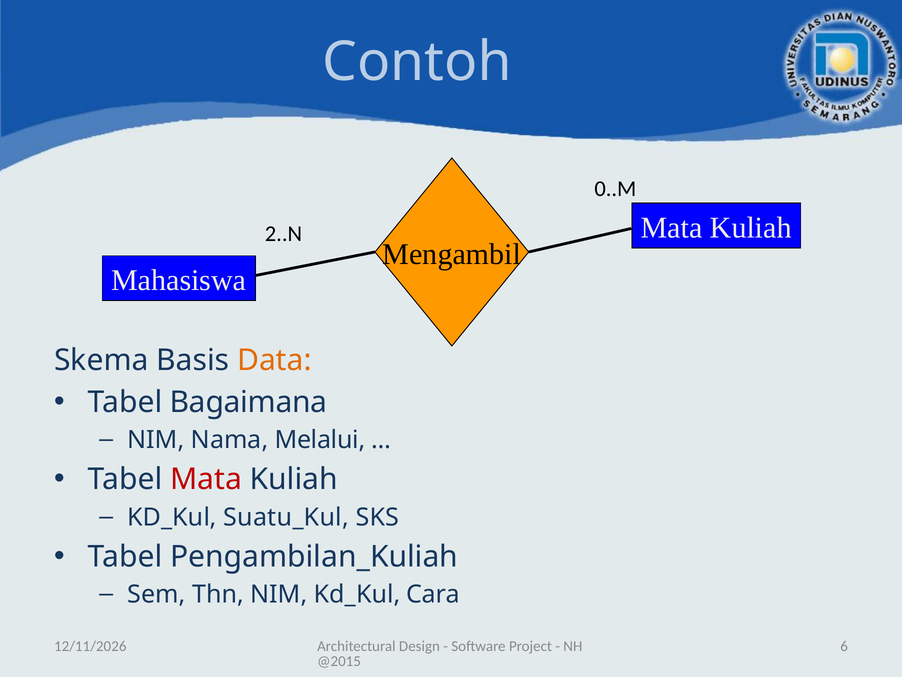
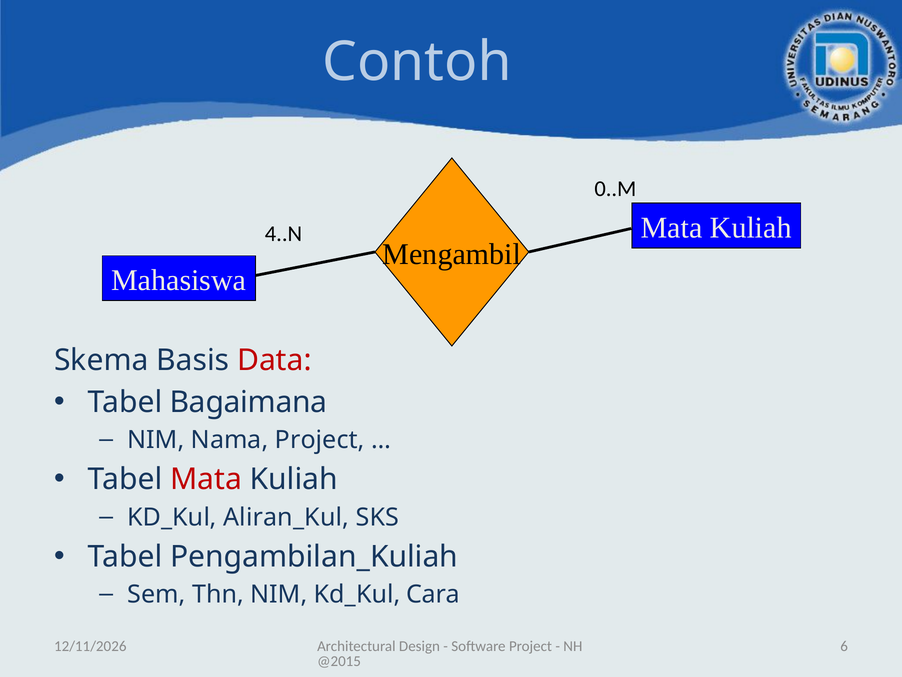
2..N: 2..N -> 4..N (283, 234)
Data colour: orange -> red (274, 360)
Nama Melalui: Melalui -> Project (320, 440)
Suatu_Kul: Suatu_Kul -> Aliran_Kul (286, 517)
